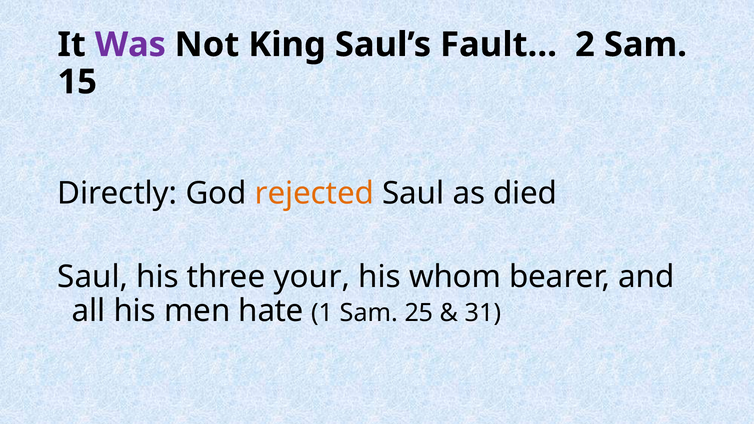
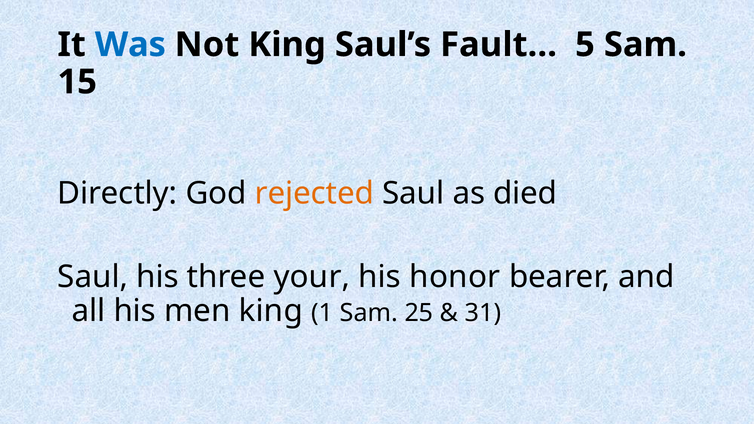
Was colour: purple -> blue (130, 45)
2: 2 -> 5 (585, 45)
whom: whom -> honor (455, 277)
men hate: hate -> king (271, 311)
